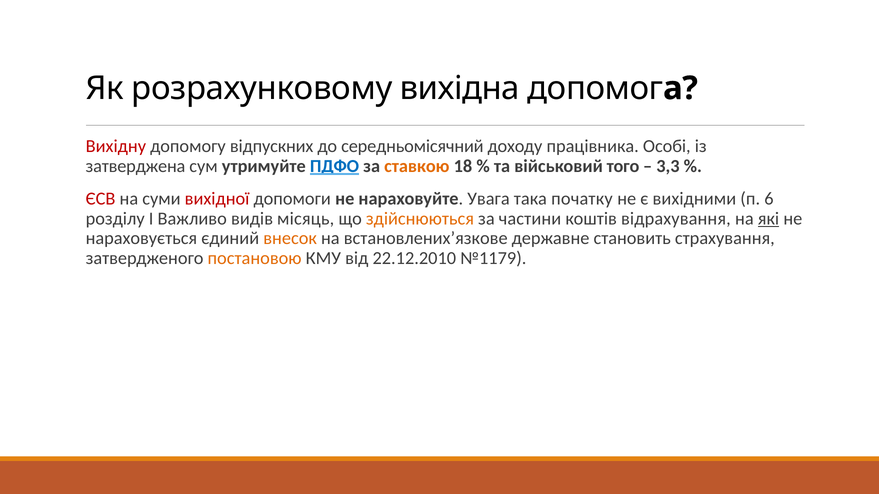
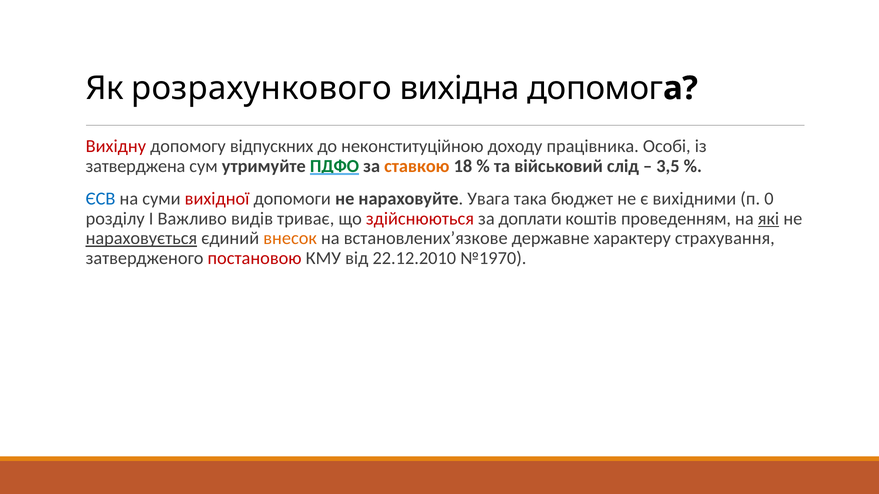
розрахунковому: розрахунковому -> розрахункового (262, 88)
середньомісячний: середньомісячний -> неконституційною (412, 146)
ПДФО colour: blue -> green (335, 166)
того: того -> слід (623, 166)
3,3: 3,3 -> 3,5 (668, 166)
ЄСВ colour: red -> blue (101, 199)
початку: початку -> бюджет (582, 199)
6: 6 -> 0 (769, 199)
місяць: місяць -> триває (306, 219)
здійснюються colour: orange -> red (420, 219)
частини: частини -> доплати (530, 219)
відрахування: відрахування -> проведенням (676, 219)
нараховується underline: none -> present (141, 239)
становить: становить -> характеру (632, 239)
постановою colour: orange -> red (255, 258)
№1179: №1179 -> №1970 (493, 258)
